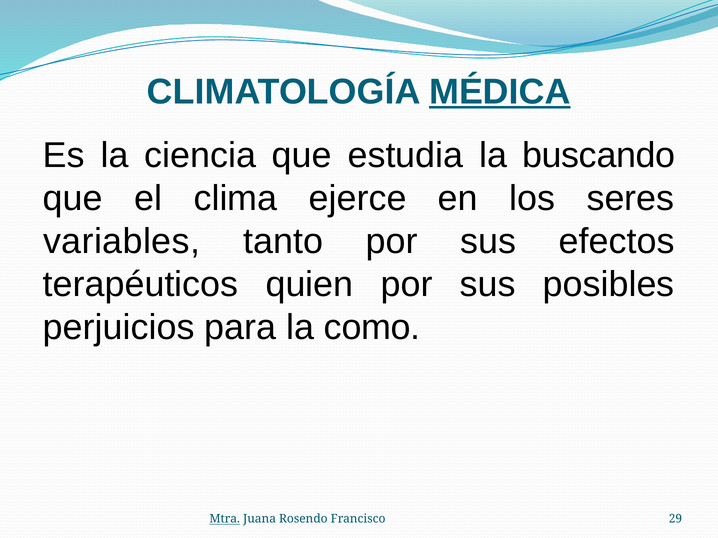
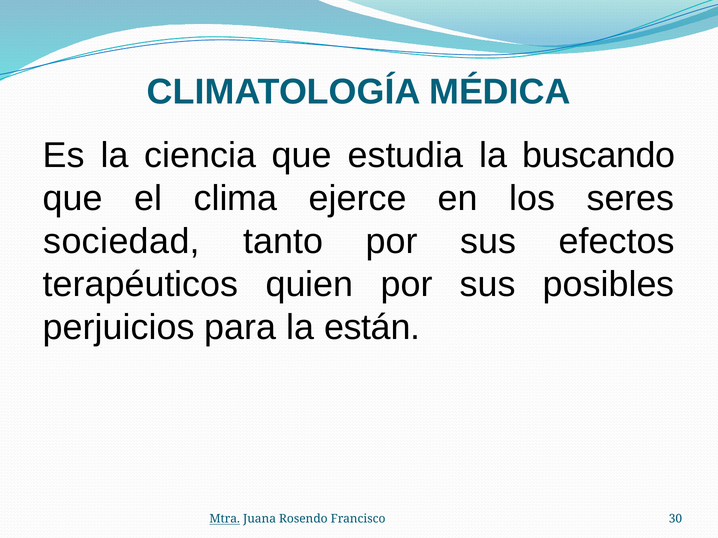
MÉDICA underline: present -> none (500, 92)
variables: variables -> sociedad (122, 242)
como: como -> están (372, 328)
29: 29 -> 30 (675, 519)
